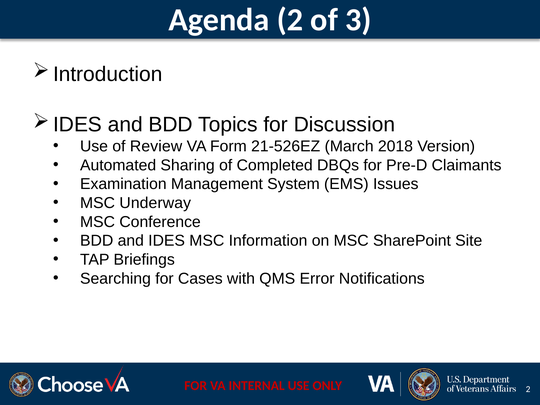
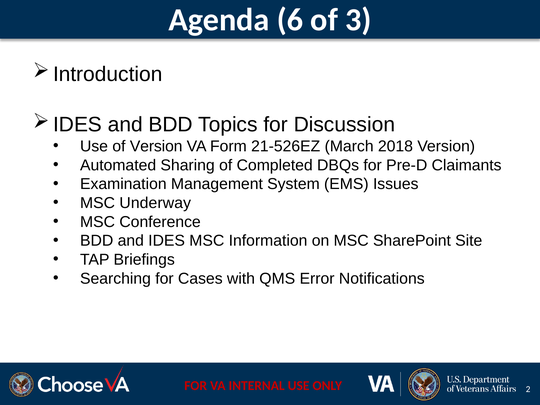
Agenda 2: 2 -> 6 (290, 20)
of Review: Review -> Version (156, 146)
